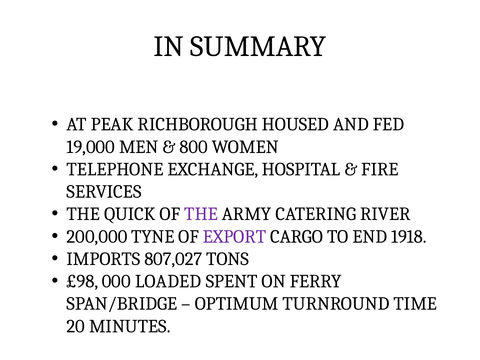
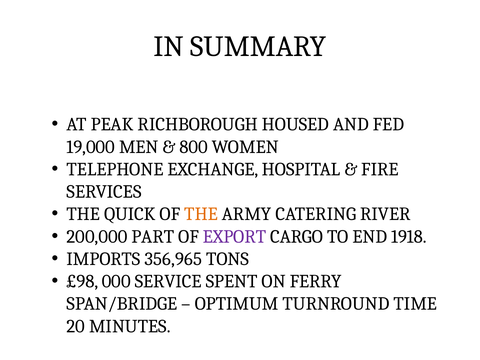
THE colour: purple -> orange (201, 214)
TYNE: TYNE -> PART (153, 237)
807,027: 807,027 -> 356,965 (173, 259)
LOADED: LOADED -> SERVICE (168, 281)
